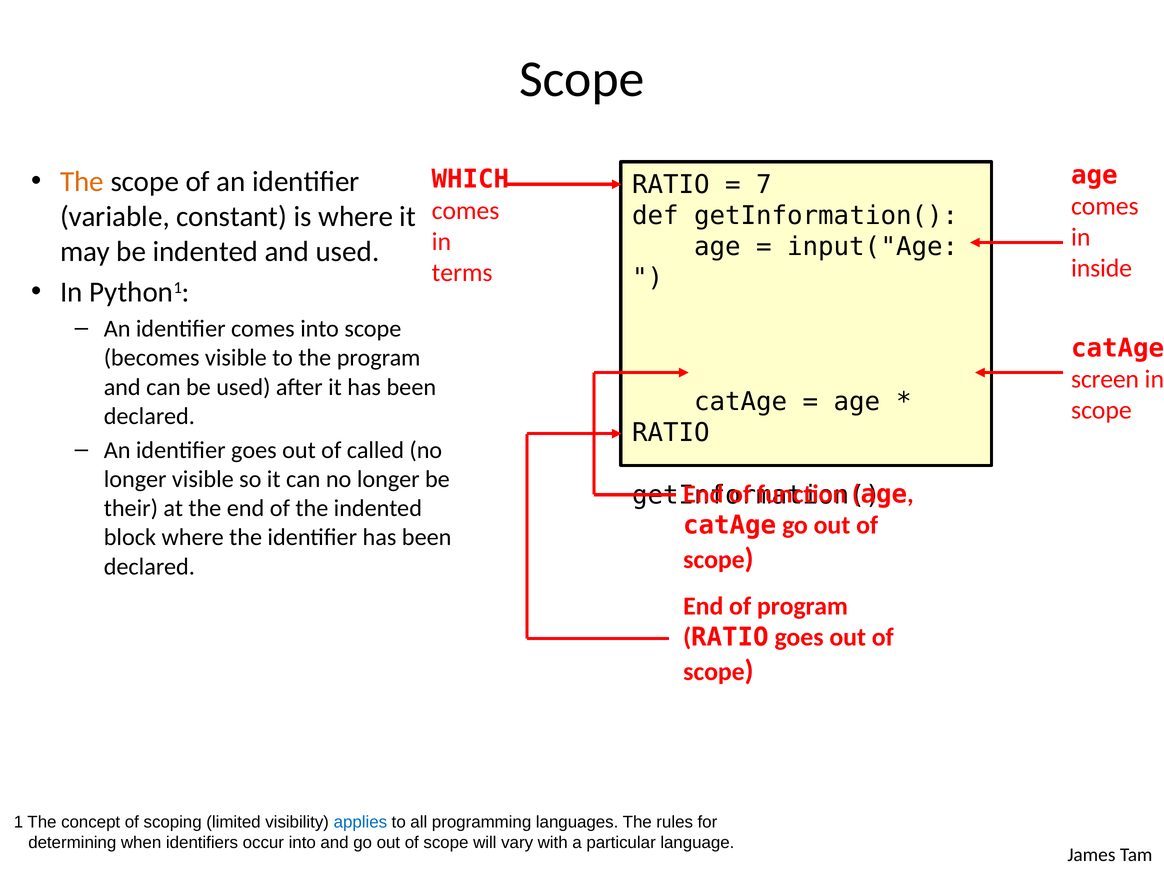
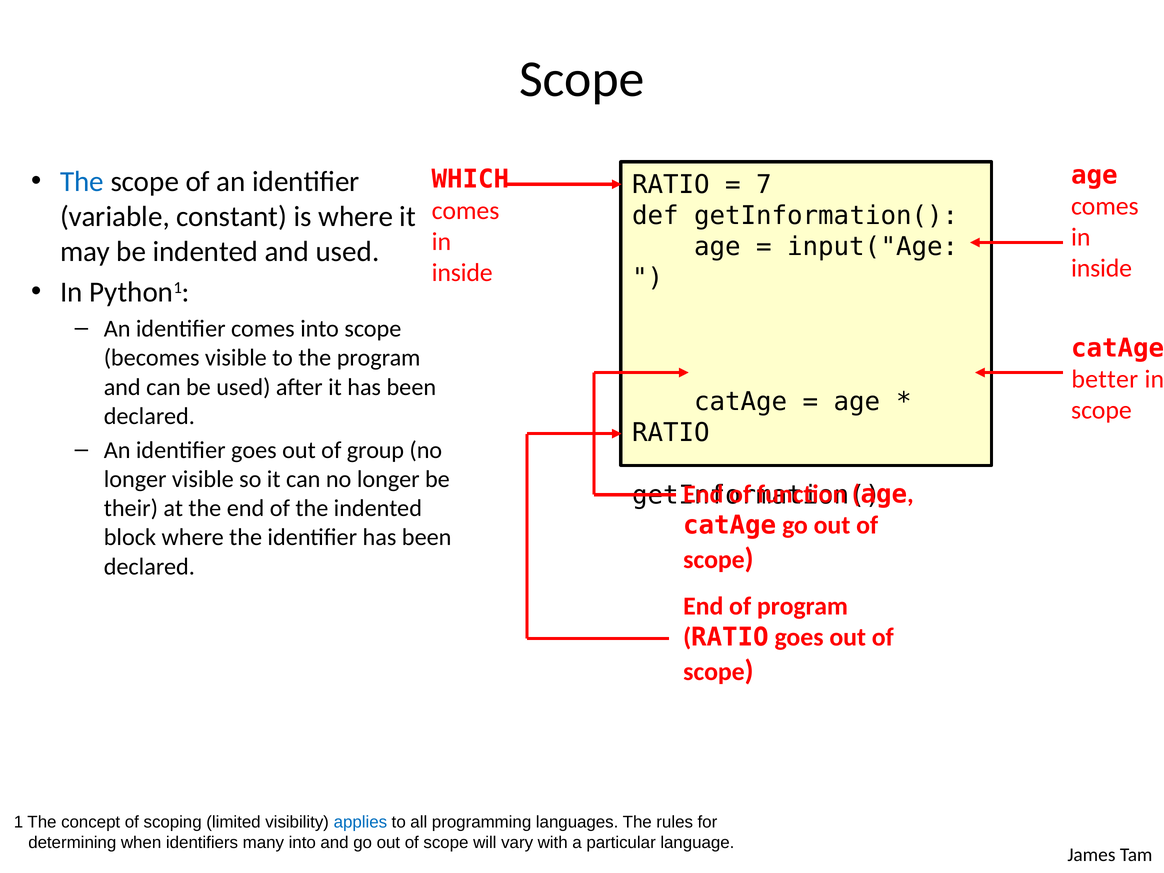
The colour: orange -> blue (82, 182)
terms: terms -> inside (462, 273)
screen: screen -> better (1105, 379)
called: called -> group (375, 450)
occur: occur -> many (263, 842)
